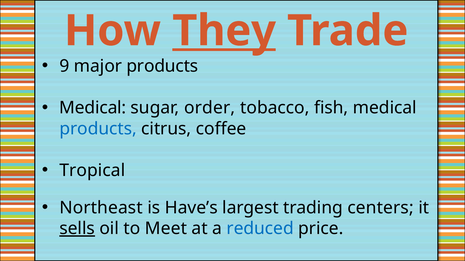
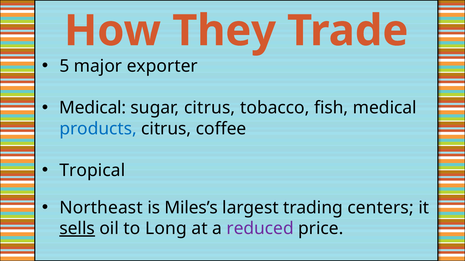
They underline: present -> none (224, 31)
9: 9 -> 5 (64, 66)
major products: products -> exporter (162, 66)
sugar order: order -> citrus (210, 108)
Have’s: Have’s -> Miles’s (191, 208)
Meet: Meet -> Long (166, 229)
reduced colour: blue -> purple (260, 229)
